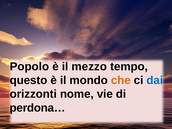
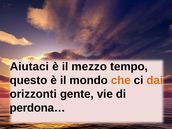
Popolo: Popolo -> Aiutaci (29, 67)
dai colour: blue -> orange (155, 80)
nome: nome -> gente (77, 94)
